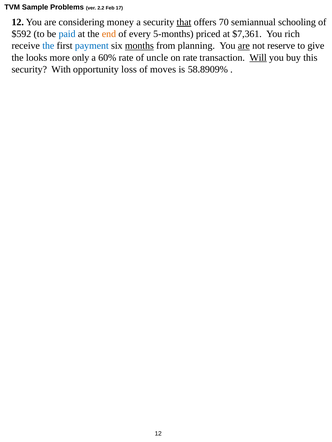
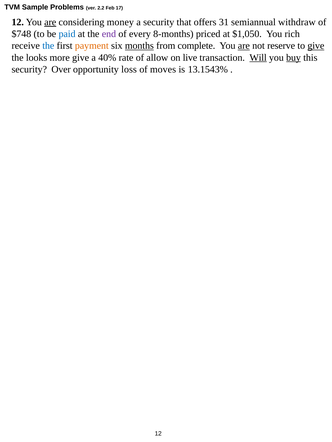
are underline: none -> present (50, 22)
that underline: present -> none (184, 22)
70: 70 -> 31 (224, 22)
schooling: schooling -> withdraw (297, 22)
$592: $592 -> $748 (21, 34)
end colour: orange -> purple (109, 34)
5-months: 5-months -> 8-months (173, 34)
$7,361: $7,361 -> $1,050 (247, 34)
payment colour: blue -> orange (92, 46)
planning: planning -> complete (196, 46)
give underline: none -> present (316, 46)
more only: only -> give (81, 58)
60%: 60% -> 40% (107, 58)
uncle: uncle -> allow (157, 58)
on rate: rate -> live (190, 58)
buy underline: none -> present (293, 58)
With: With -> Over (61, 69)
58.8909%: 58.8909% -> 13.1543% (208, 69)
